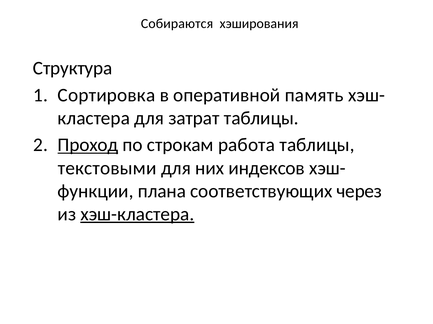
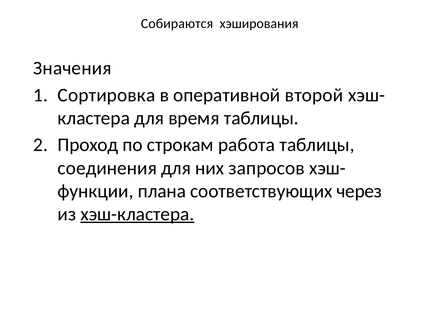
Структура: Структура -> Значения (72, 68)
память: память -> второй (314, 95)
затрат: затрат -> время (194, 118)
Проход underline: present -> none (88, 145)
текстовыми: текстовыми -> соединения (107, 168)
индексов: индексов -> запросов (267, 168)
